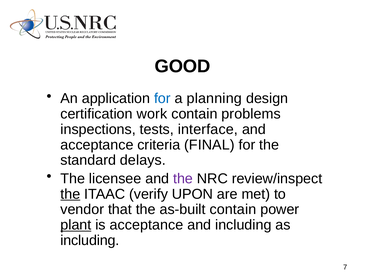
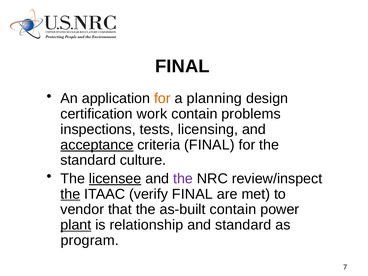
GOOD: GOOD -> FINAL (182, 66)
for colour: blue -> orange (162, 98)
interface: interface -> licensing (208, 129)
acceptance underline: none -> present (97, 145)
delays: delays -> culture (143, 160)
licensee underline: none -> present (115, 179)
verify UPON: UPON -> FINAL (192, 194)
is acceptance: acceptance -> relationship (146, 225)
and including: including -> standard (243, 225)
including: including -> program (90, 240)
